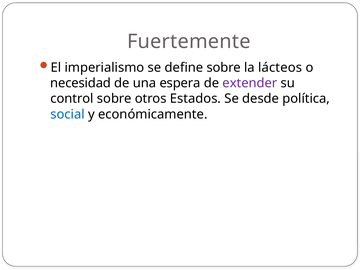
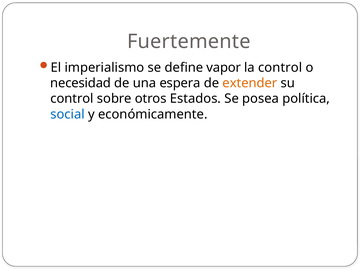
define sobre: sobre -> vapor (224, 67)
la lácteos: lácteos -> control (280, 67)
extender colour: purple -> orange (250, 83)
desde: desde -> posea (261, 99)
